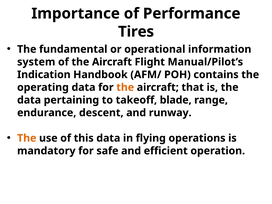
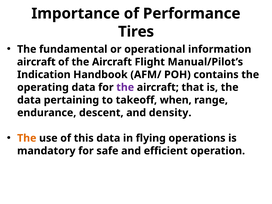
system: system -> aircraft (36, 62)
the colour: orange -> purple (125, 87)
blade: blade -> when (176, 100)
runway: runway -> density (170, 113)
